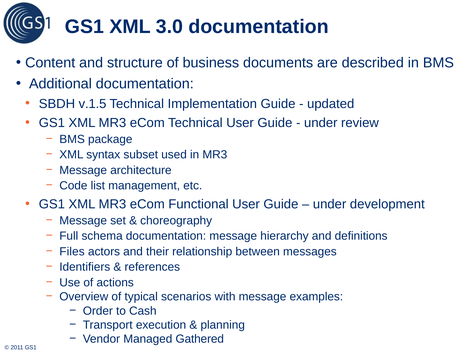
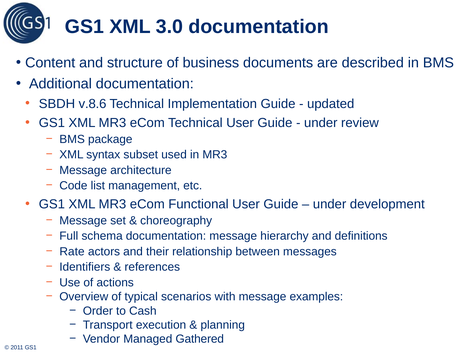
v.1.5: v.1.5 -> v.8.6 (93, 104)
Files: Files -> Rate (72, 251)
